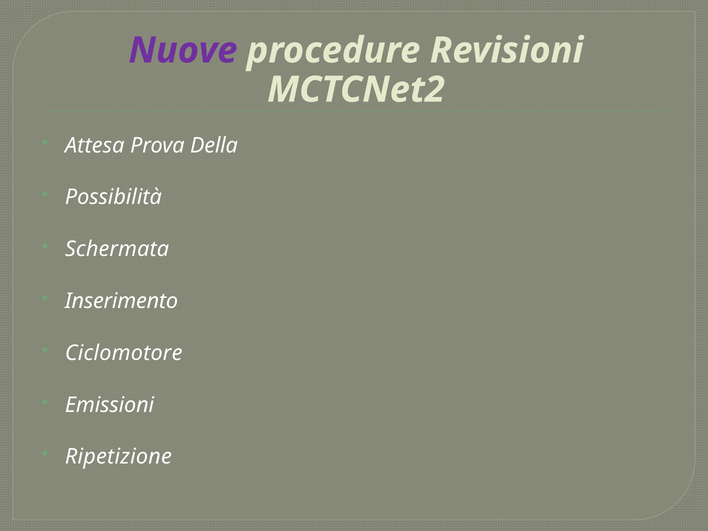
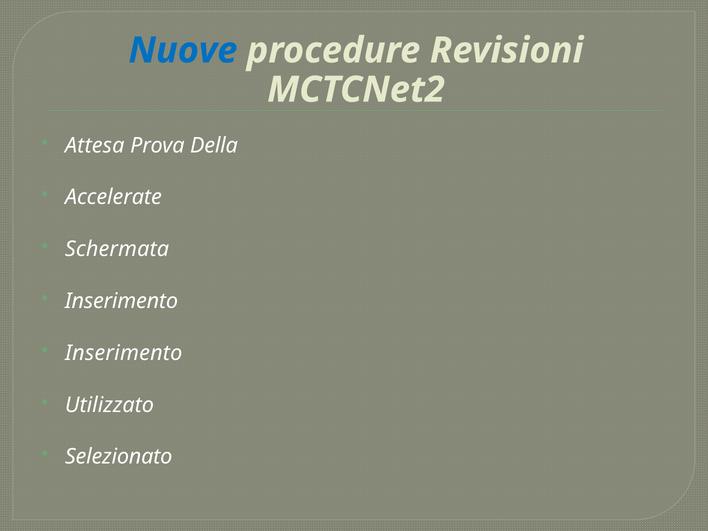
Nuove colour: purple -> blue (183, 50)
Possibilità: Possibilità -> Accelerate (113, 197)
Ciclomotore: Ciclomotore -> Inserimento (124, 353)
Emissioni: Emissioni -> Utilizzato (110, 405)
Ripetizione: Ripetizione -> Selezionato (119, 457)
